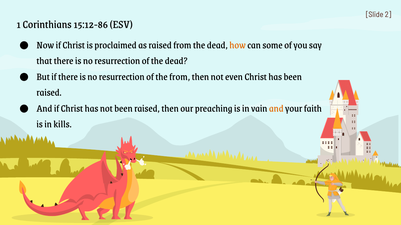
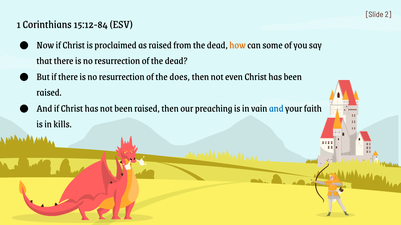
15:12-86: 15:12-86 -> 15:12-84 (91, 24)
the from: from -> does (180, 77)
and colour: orange -> blue (276, 109)
